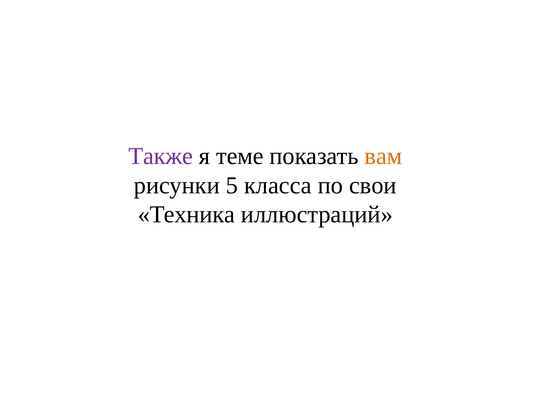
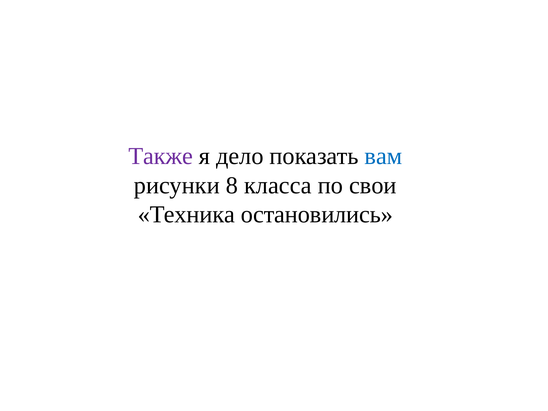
теме: теме -> дело (240, 156)
вам colour: orange -> blue (383, 156)
5: 5 -> 8 (232, 185)
иллюстраций: иллюстраций -> остановились (317, 215)
